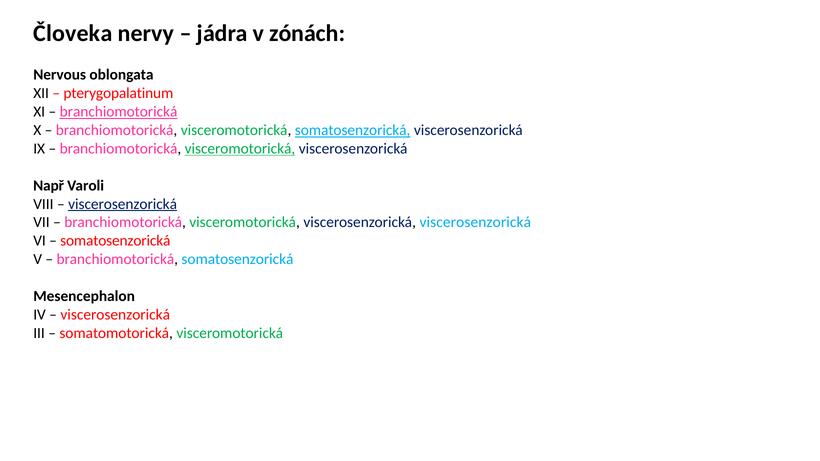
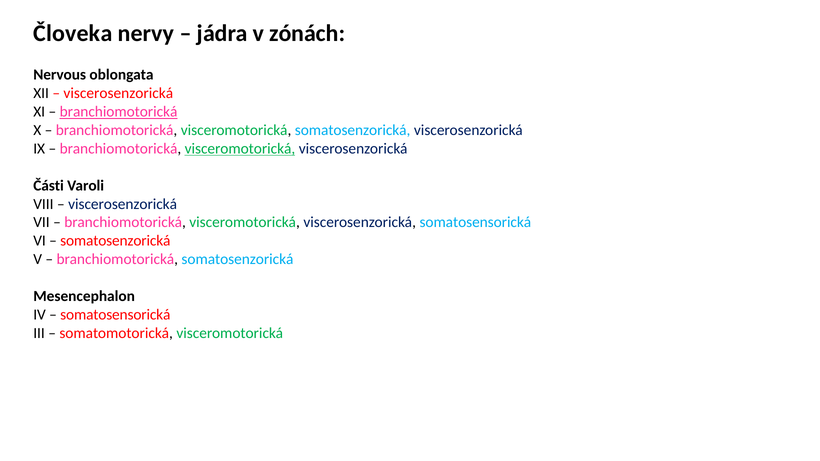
pterygopalatinum: pterygopalatinum -> viscerosenzorická (118, 93)
somatosenzorická underline: present -> none (353, 130)
Např: Např -> Části (49, 186)
viscerosenzorická underline: present -> none (123, 204)
viscerosenzorická viscerosenzorická: viscerosenzorická -> somatosensorická (475, 223)
viscerosenzorická: viscerosenzorická -> somatosensorická (115, 315)
